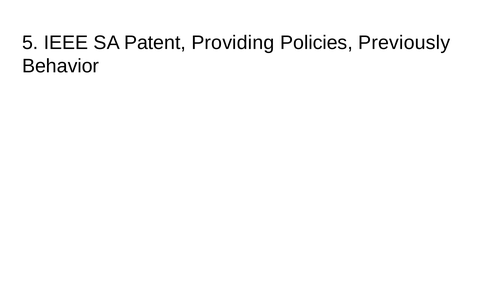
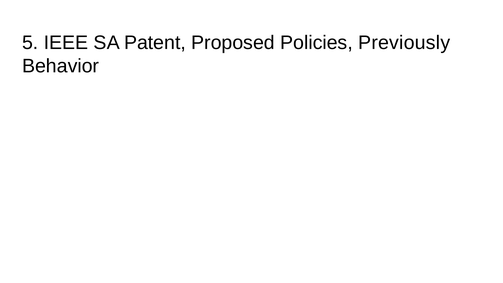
Providing: Providing -> Proposed (233, 43)
